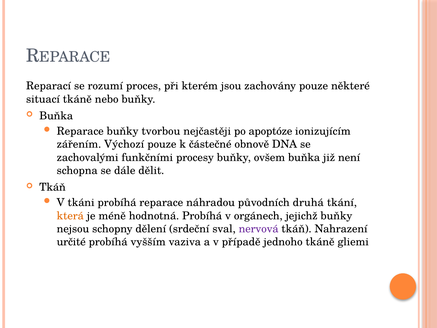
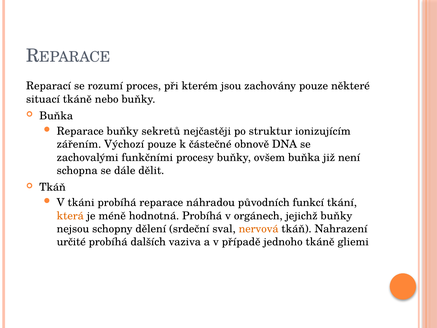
tvorbou: tvorbou -> sekretů (161, 131)
apoptóze: apoptóze -> struktur (270, 131)
druhá: druhá -> funkcí (308, 202)
nervová colour: purple -> orange (259, 229)
vyšším: vyšším -> dalších (148, 242)
